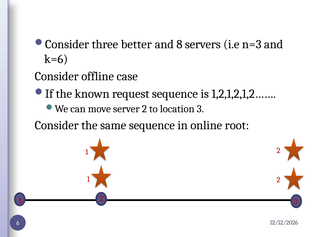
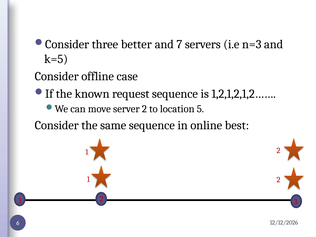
8: 8 -> 7 (179, 44)
k=6: k=6 -> k=5 (56, 59)
location 3: 3 -> 5 (200, 109)
root: root -> best (237, 125)
